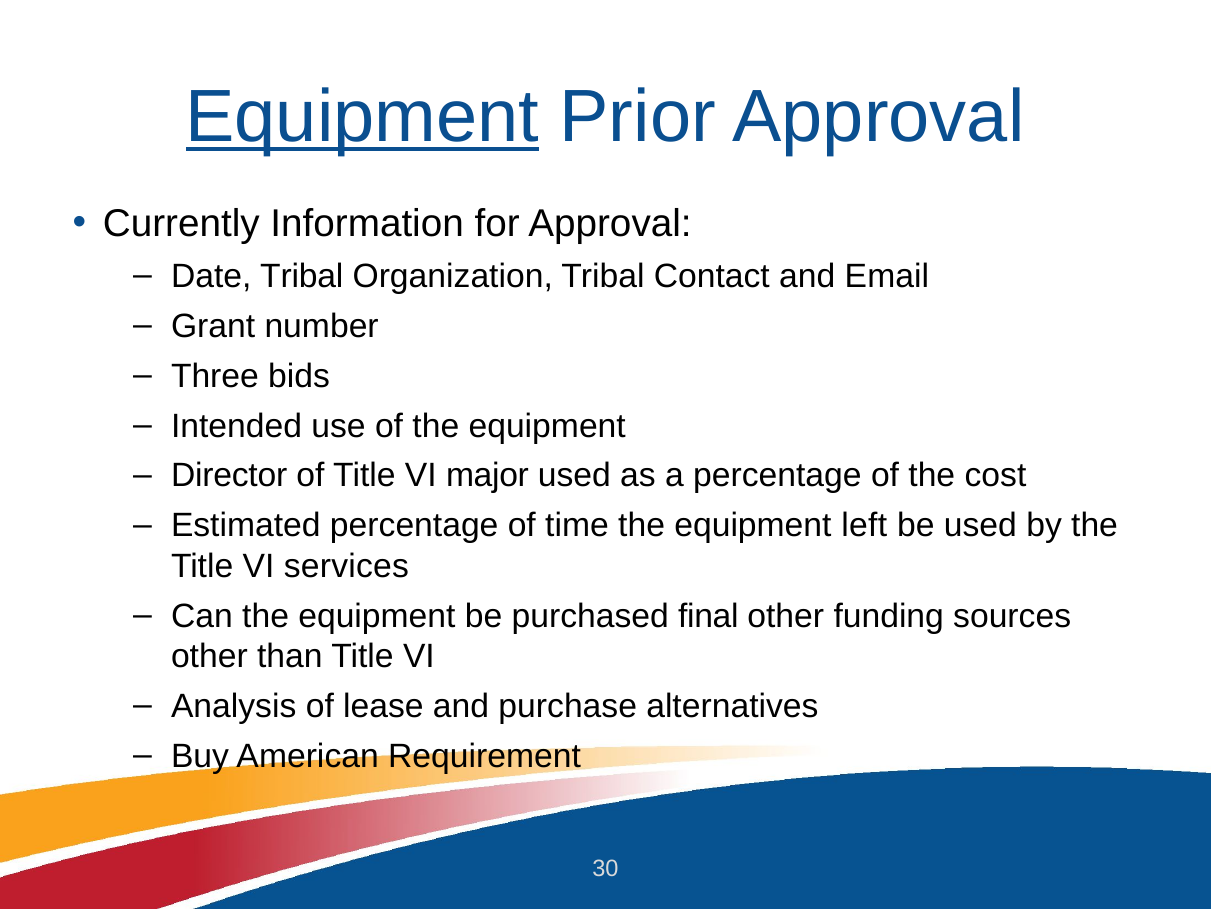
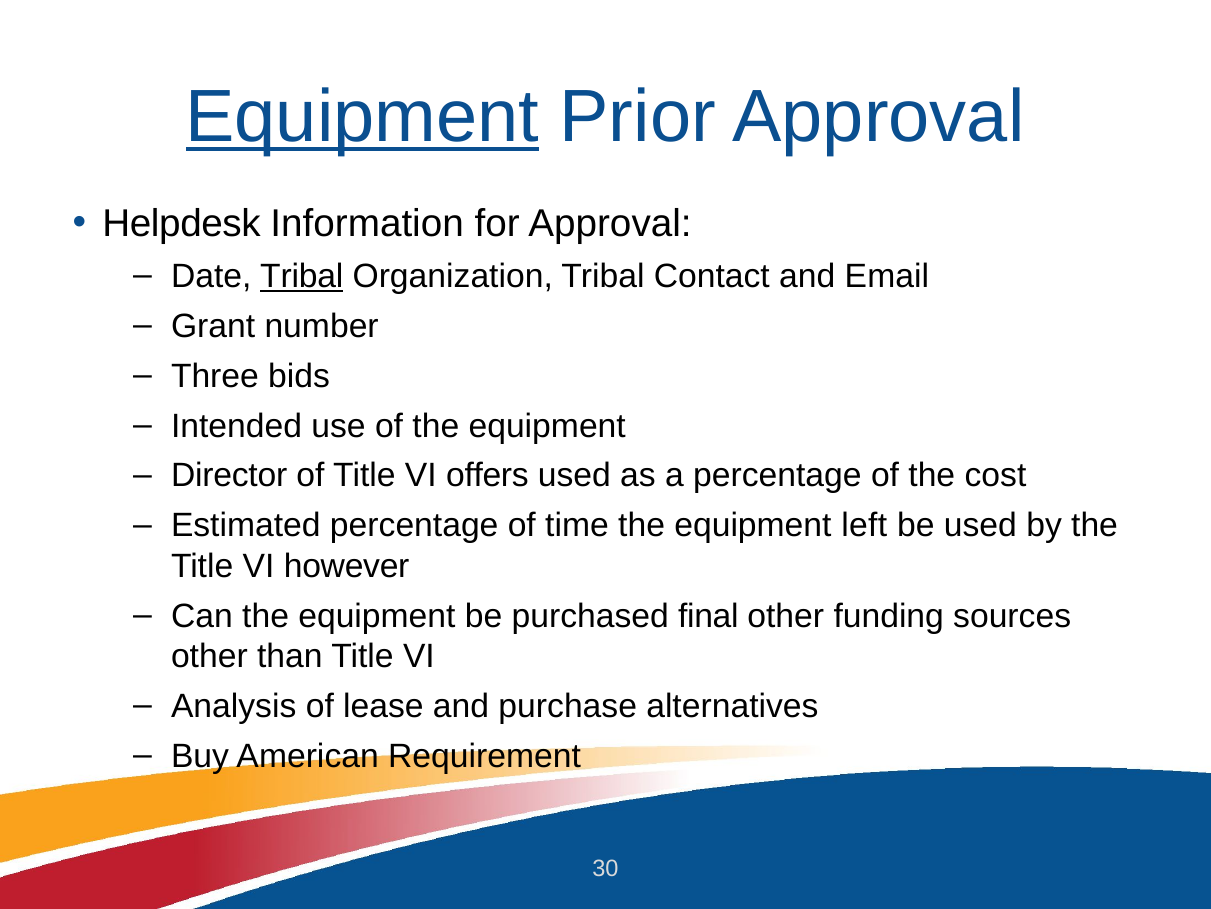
Currently: Currently -> Helpdesk (182, 224)
Tribal underline: none -> present (302, 276)
major: major -> offers (487, 475)
services: services -> however (347, 566)
